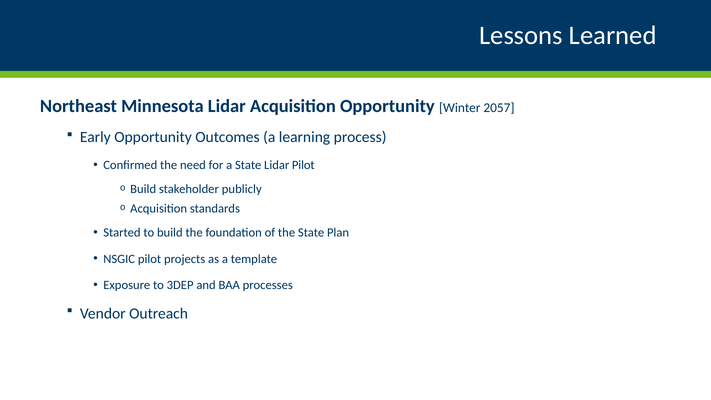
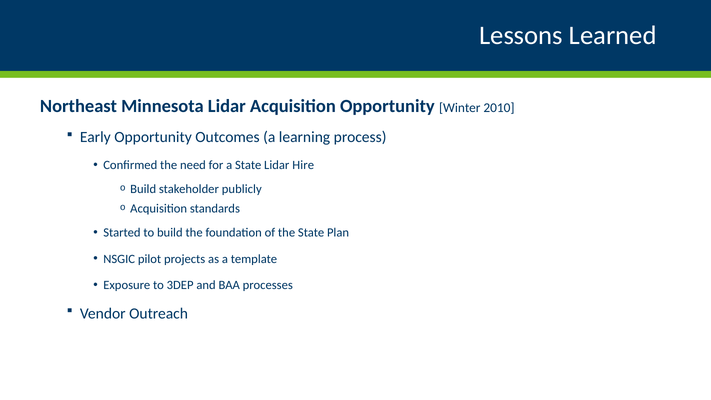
2057: 2057 -> 2010 (499, 108)
Lidar Pilot: Pilot -> Hire (303, 165)
